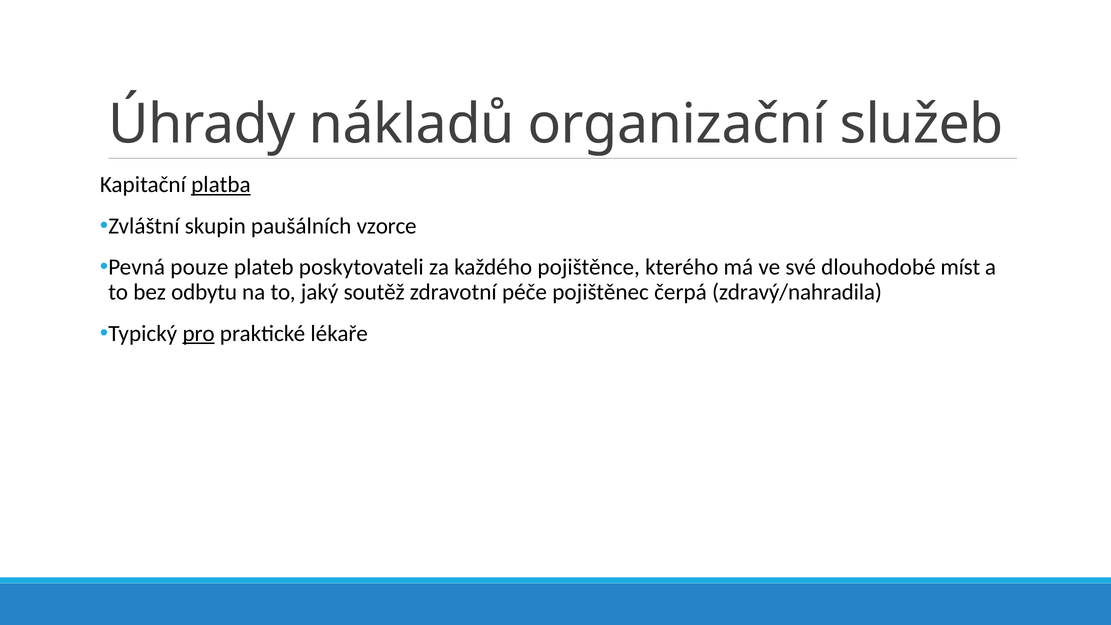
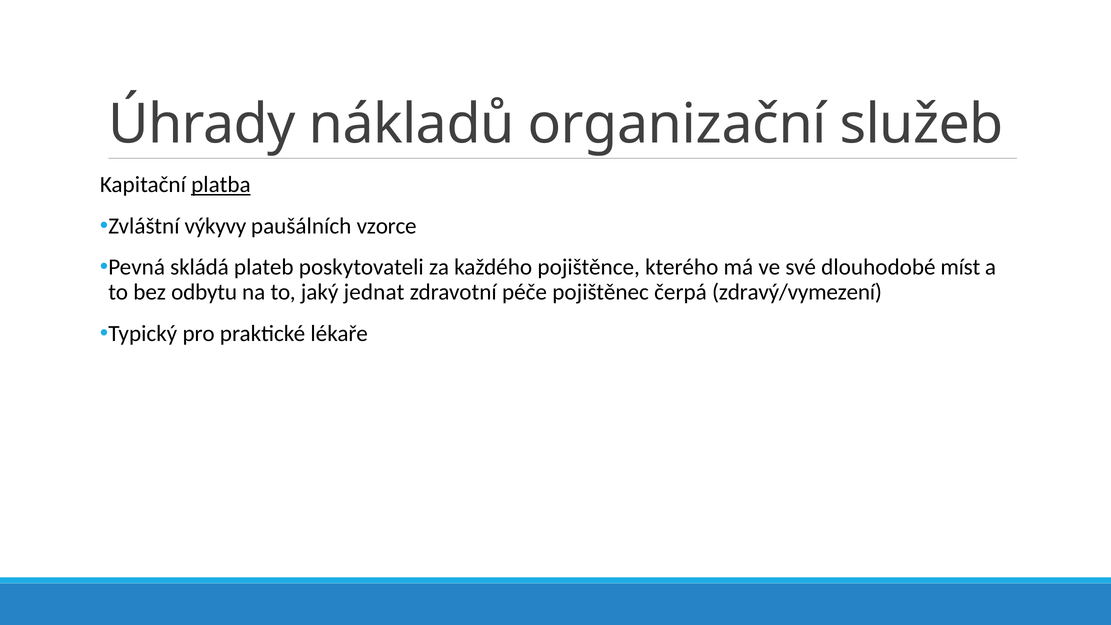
skupin: skupin -> výkyvy (215, 226)
pouze: pouze -> skládá (200, 267)
soutěž: soutěž -> jednat (374, 292)
zdravý/nahradila: zdravý/nahradila -> zdravý/vymezení (797, 292)
pro underline: present -> none (199, 333)
